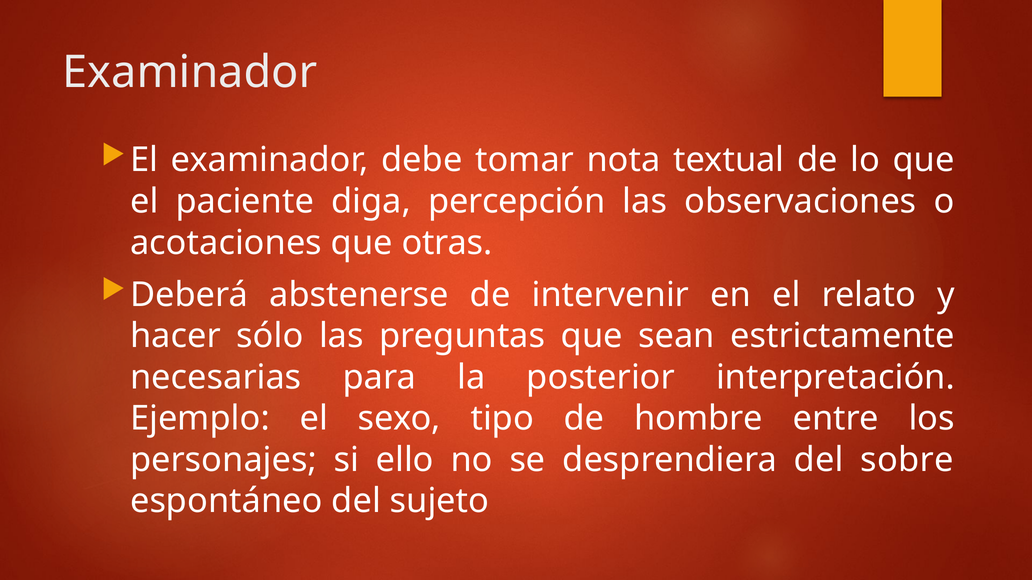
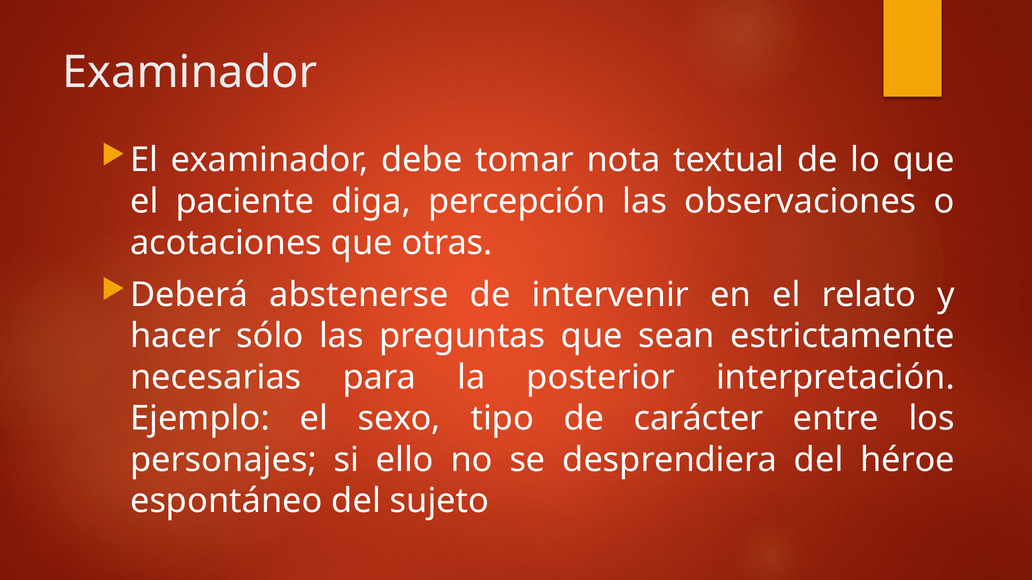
hombre: hombre -> carácter (699, 419)
sobre: sobre -> héroe (907, 460)
